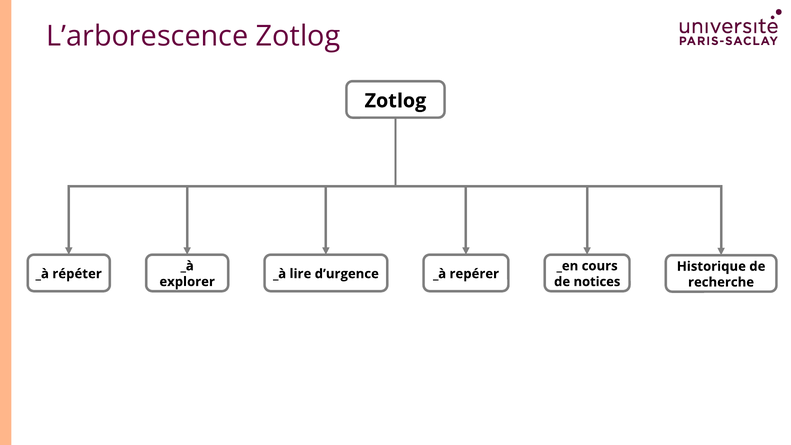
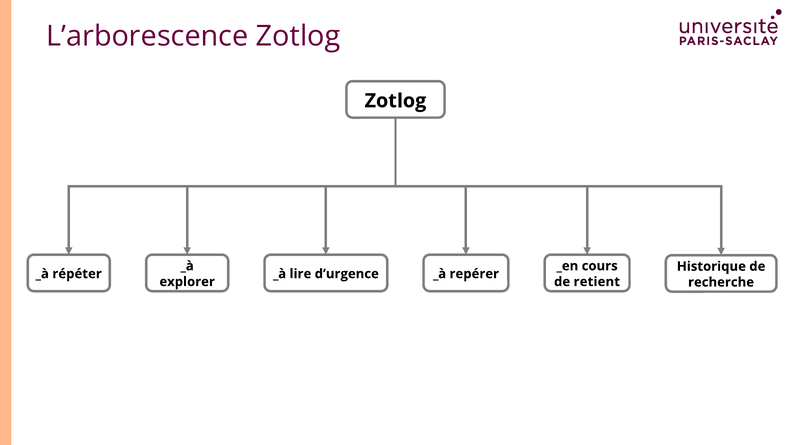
notices: notices -> retient (597, 282)
